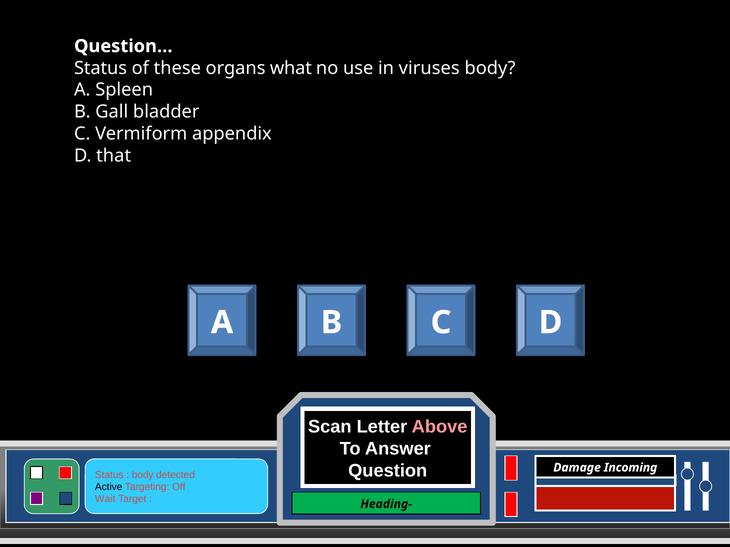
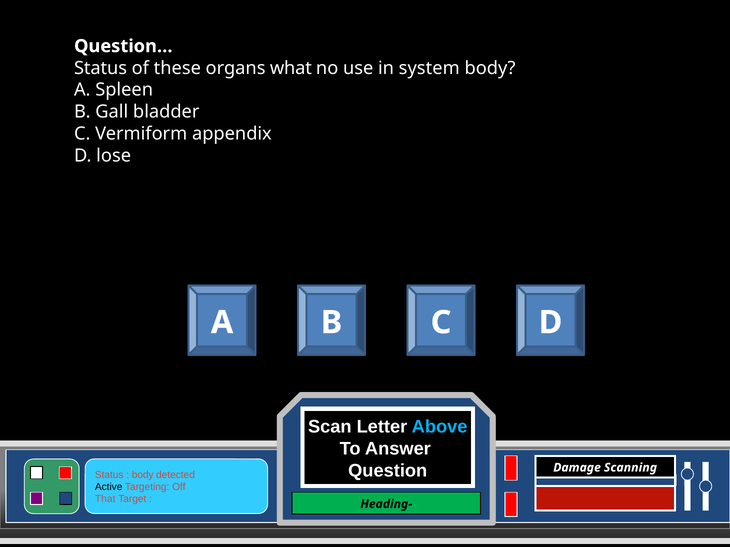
viruses: viruses -> system (429, 68)
that: that -> lose (114, 156)
Above colour: pink -> light blue (440, 427)
Incoming: Incoming -> Scanning (630, 468)
Wait: Wait -> That (105, 500)
